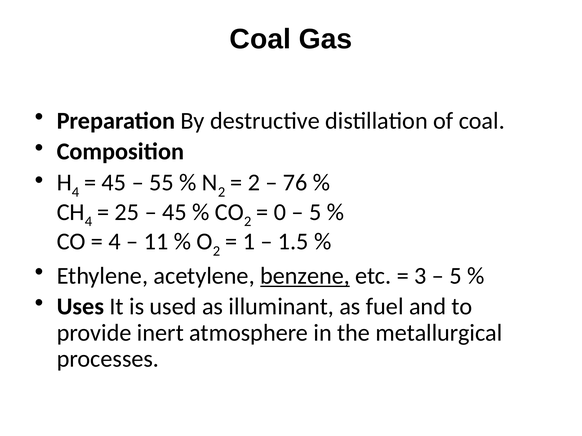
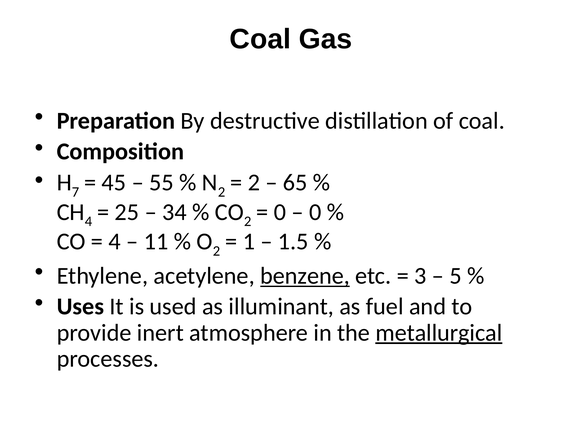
4: 4 -> 7 (75, 192)
76: 76 -> 65 (295, 183)
45: 45 -> 34 (174, 212)
5: 5 -> 0 (315, 212)
metallurgical underline: none -> present (439, 333)
